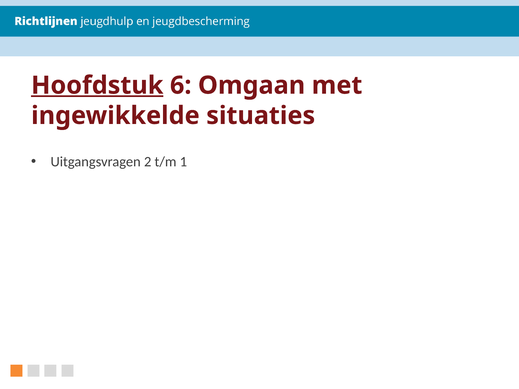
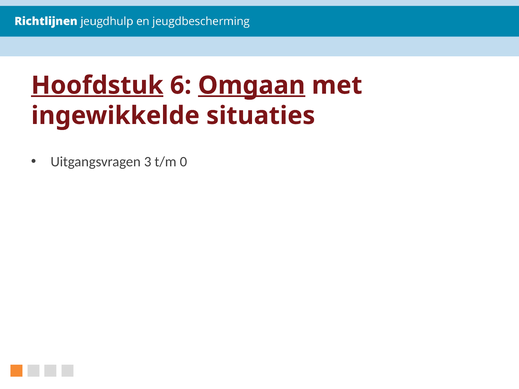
Omgaan underline: none -> present (252, 85)
2: 2 -> 3 (148, 162)
1: 1 -> 0 (183, 162)
